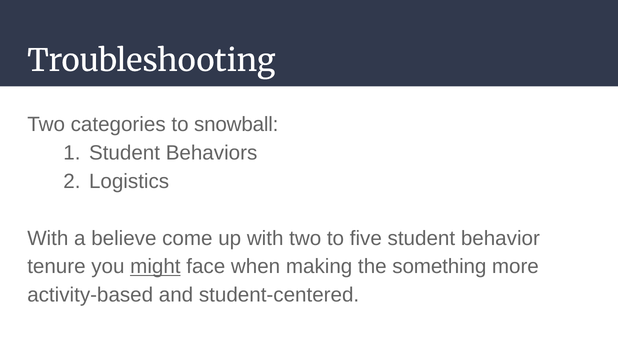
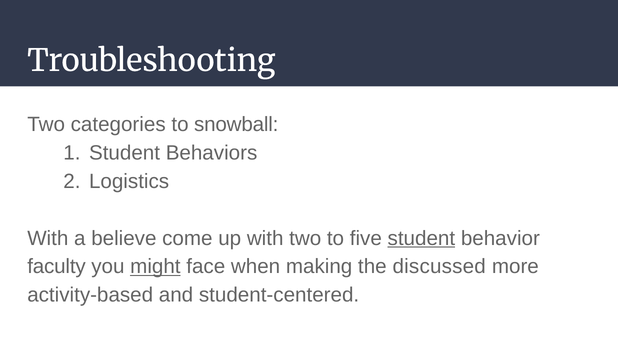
student underline: none -> present (421, 238)
tenure: tenure -> faculty (56, 266)
something: something -> discussed (439, 266)
